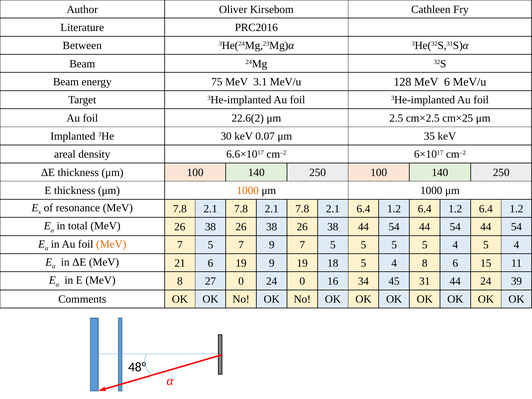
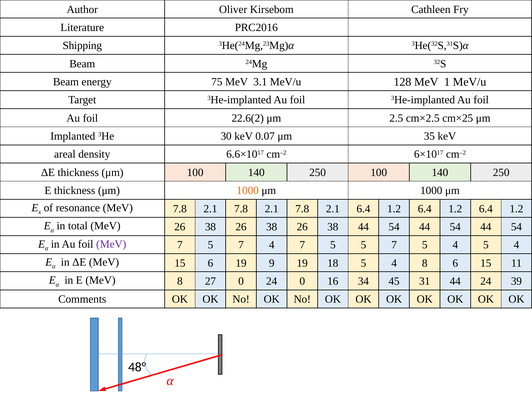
Between: Between -> Shipping (82, 46)
MeV 6: 6 -> 1 (447, 82)
MeV colour: orange -> purple (111, 244)
7 9: 9 -> 4 (272, 245)
7 5 5 5: 5 -> 7 (394, 245)
MeV 21: 21 -> 15 (180, 263)
